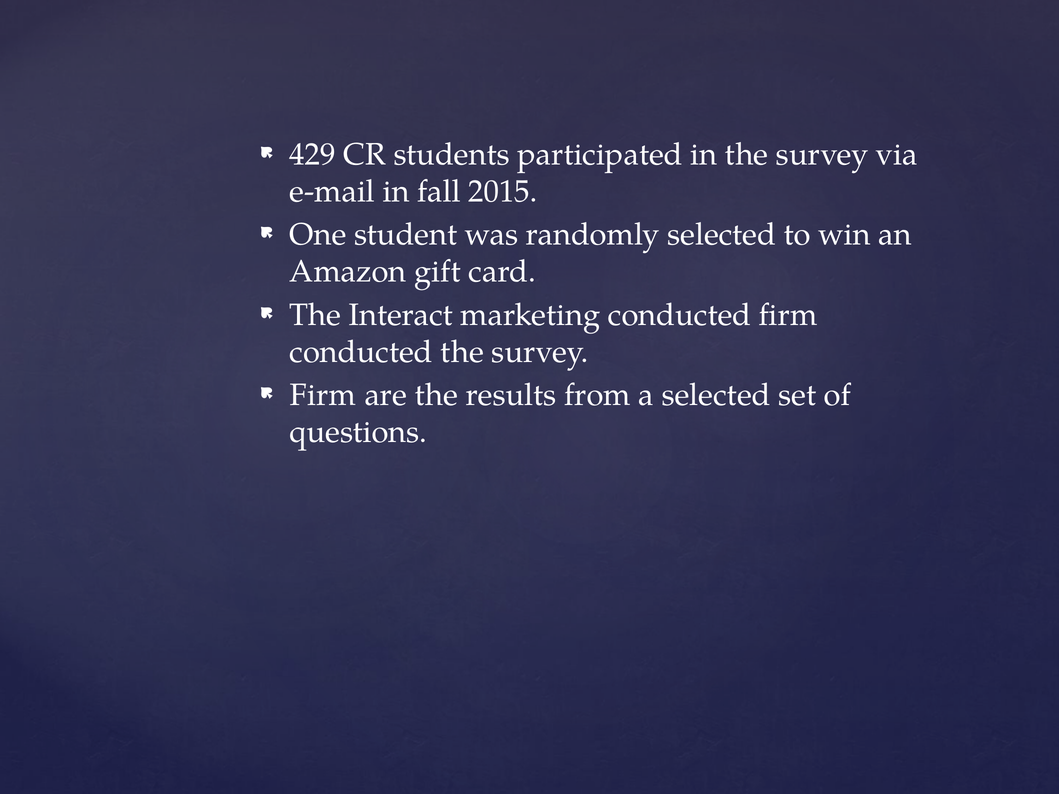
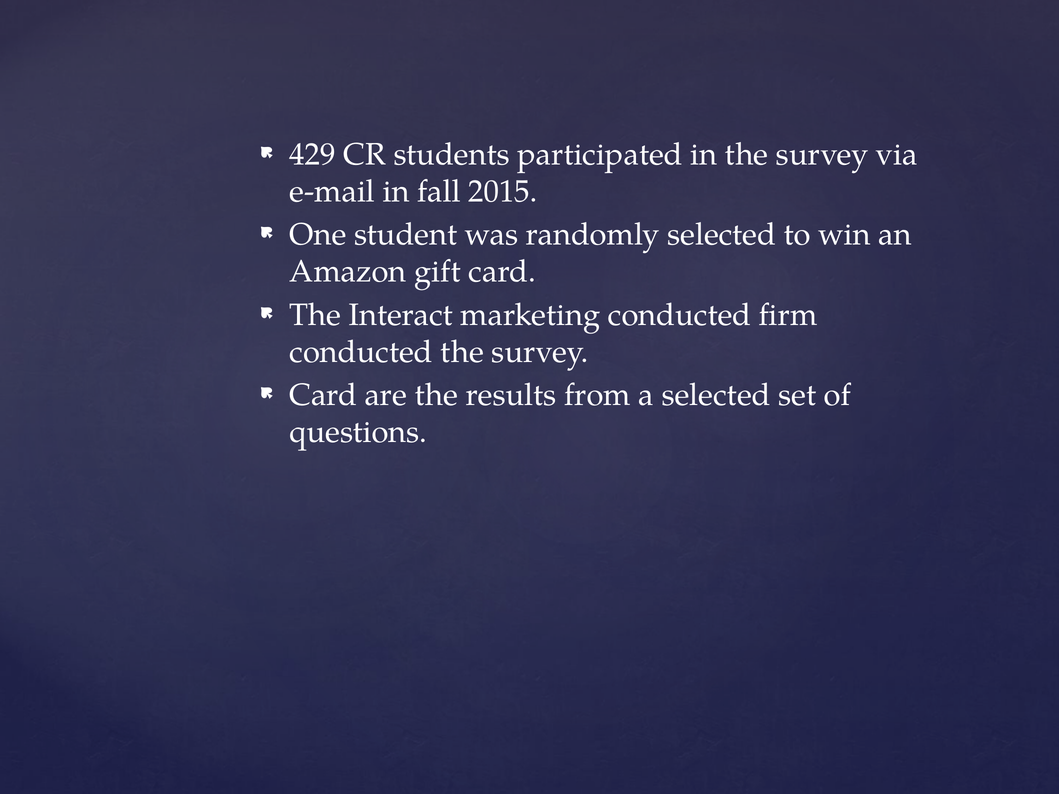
Firm: Firm -> Card (323, 395)
